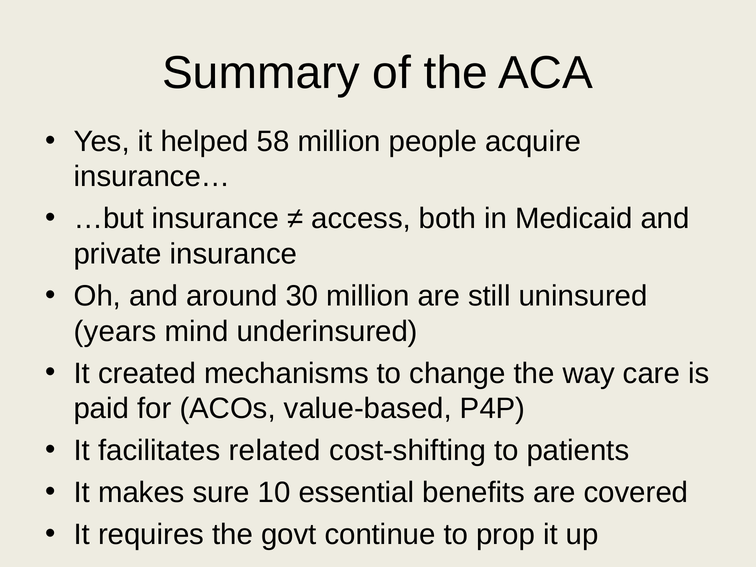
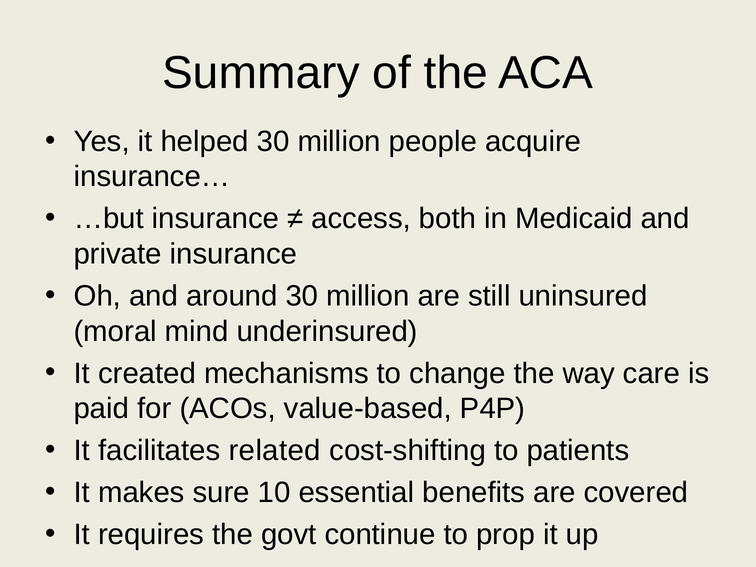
helped 58: 58 -> 30 (273, 141)
years: years -> moral (115, 331)
